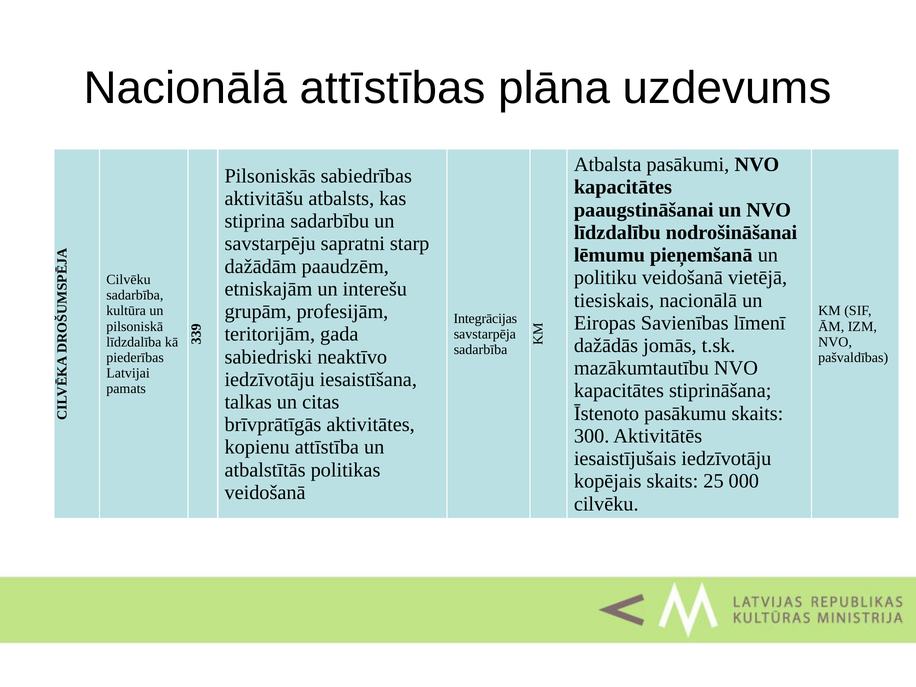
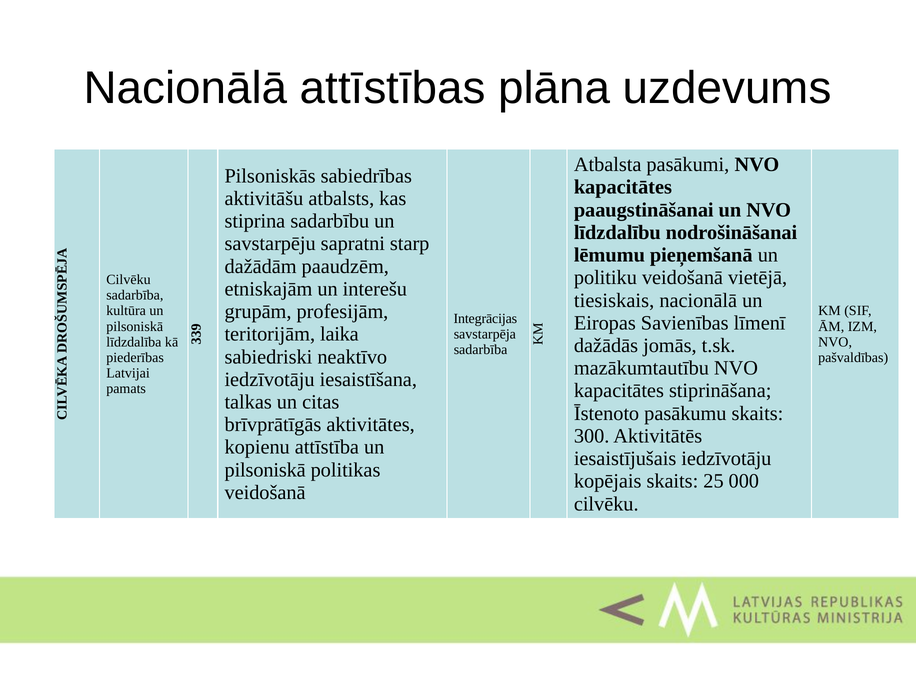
gada: gada -> laika (339, 334)
atbalstītās: atbalstītās -> pilsoniskā (265, 470)
